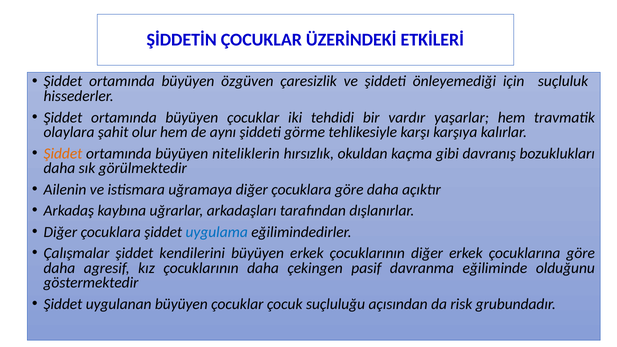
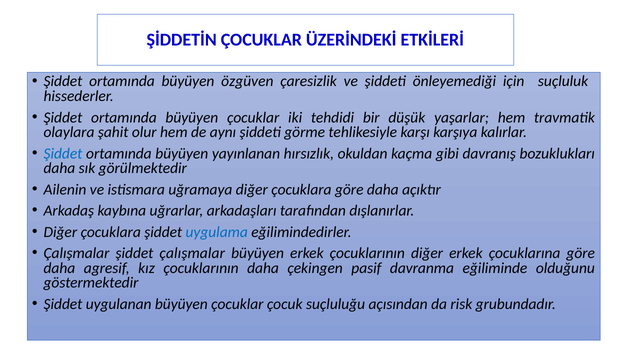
vardır: vardır -> düşük (407, 117)
Şiddet colour: orange -> blue (63, 153)
niteliklerin: niteliklerin -> yayınlanan (246, 153)
şiddet kendilerini: kendilerini -> çalışmalar (192, 253)
